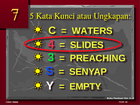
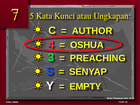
WATERS: WATERS -> AUTHOR (92, 31)
SLIDES: SLIDES -> OSHUA (87, 45)
